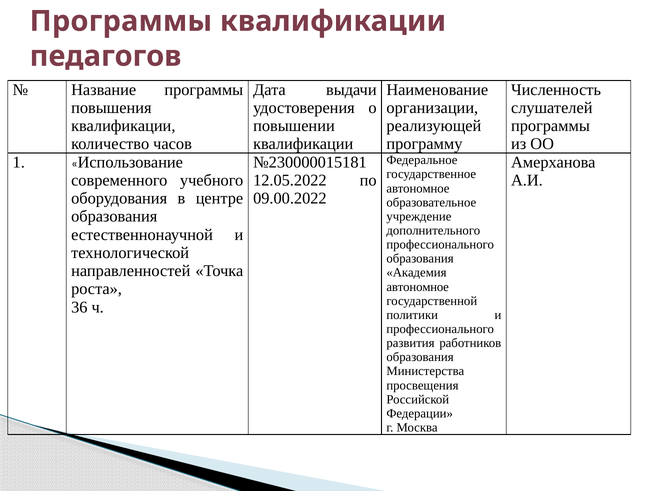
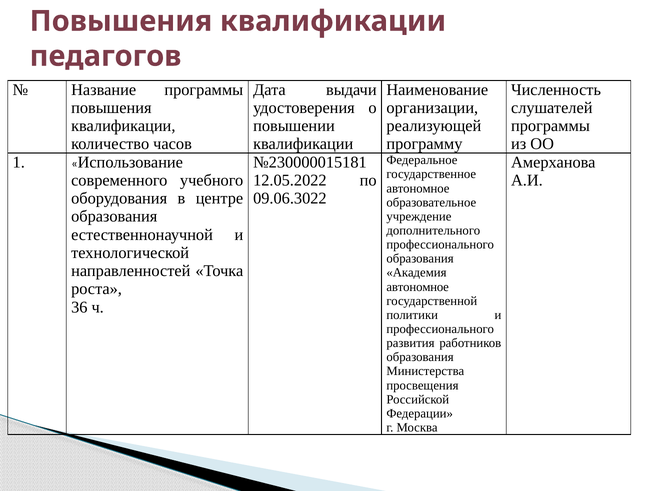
Программы: Программы -> Повышения (121, 21)
09.00.2022: 09.00.2022 -> 09.06.3022 (290, 198)
